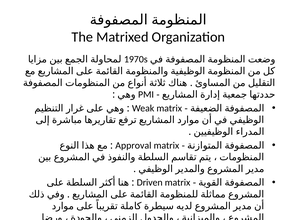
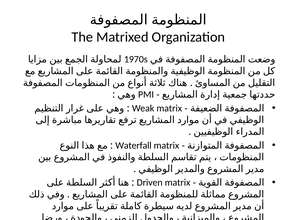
Approval: Approval -> Waterfall (133, 145)
